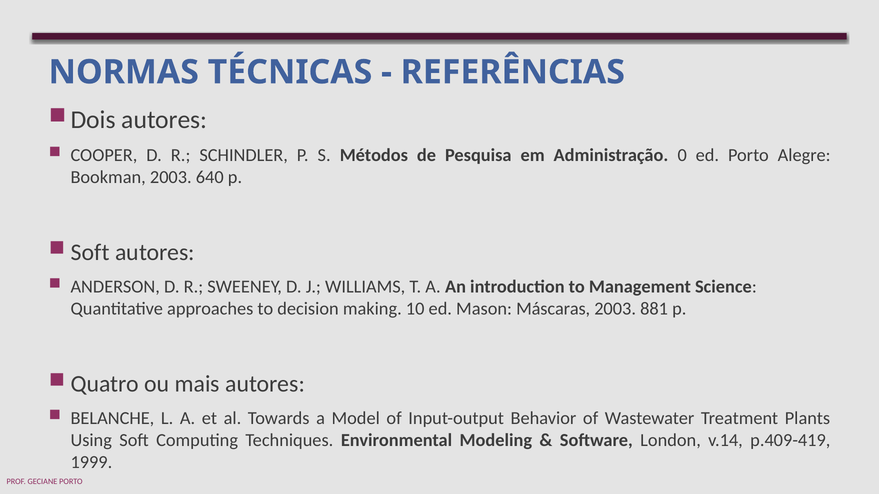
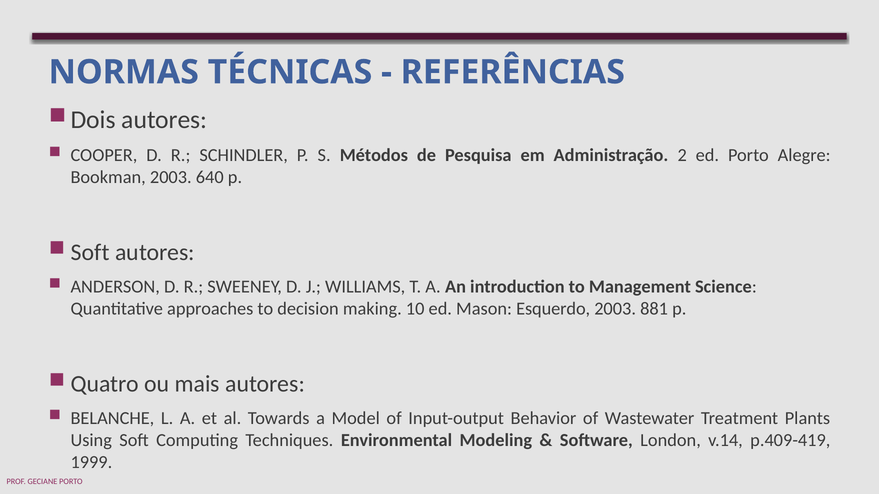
0: 0 -> 2 (682, 155)
Máscaras: Máscaras -> Esquerdo (553, 309)
